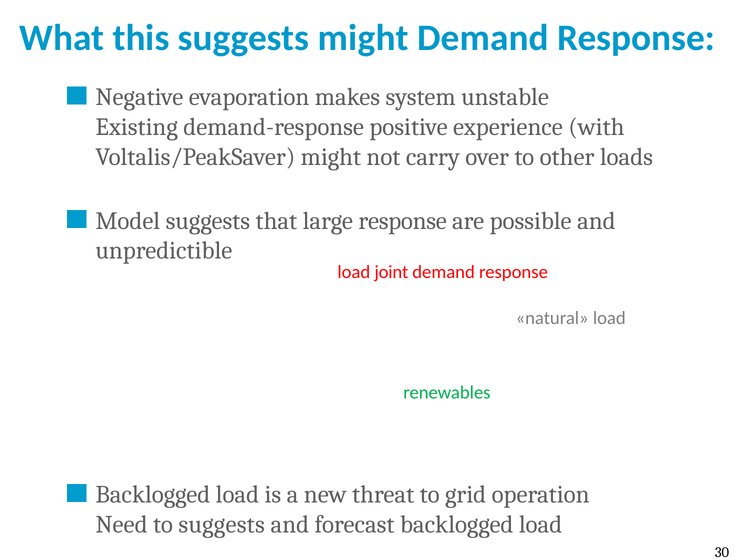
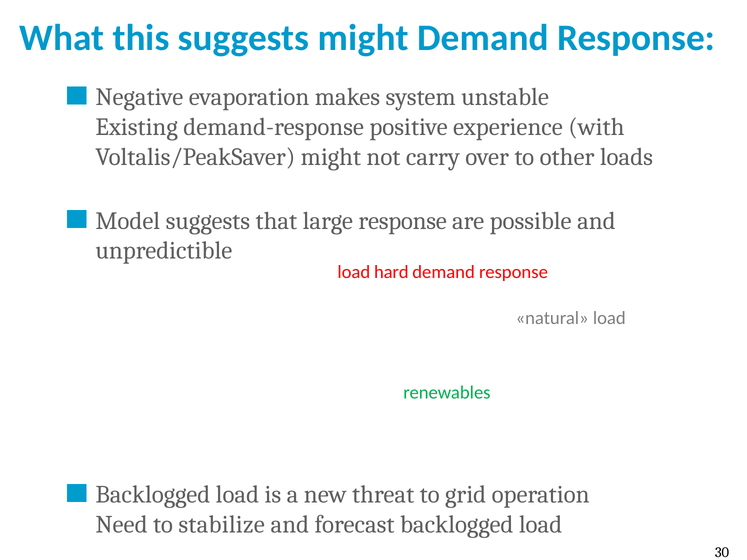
joint: joint -> hard (391, 272)
to suggests: suggests -> stabilize (222, 525)
